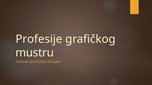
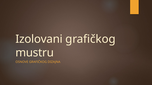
Profesije: Profesije -> Izolovani (39, 39)
